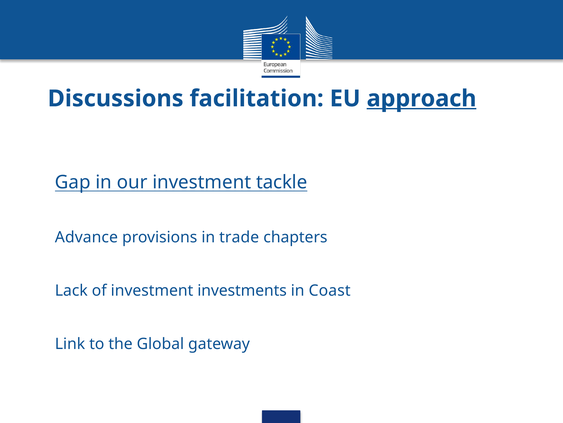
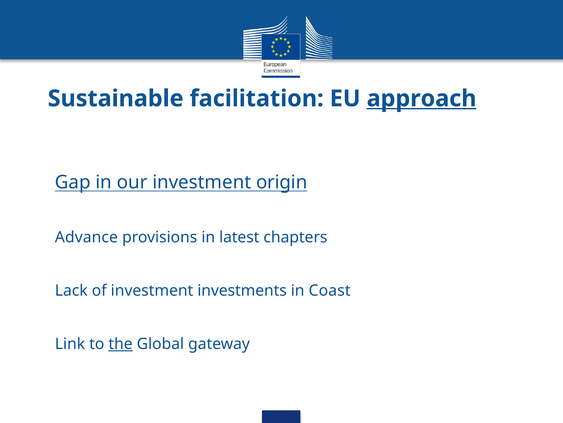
Discussions: Discussions -> Sustainable (116, 98)
tackle: tackle -> origin (282, 182)
trade: trade -> latest (239, 237)
the underline: none -> present (121, 343)
